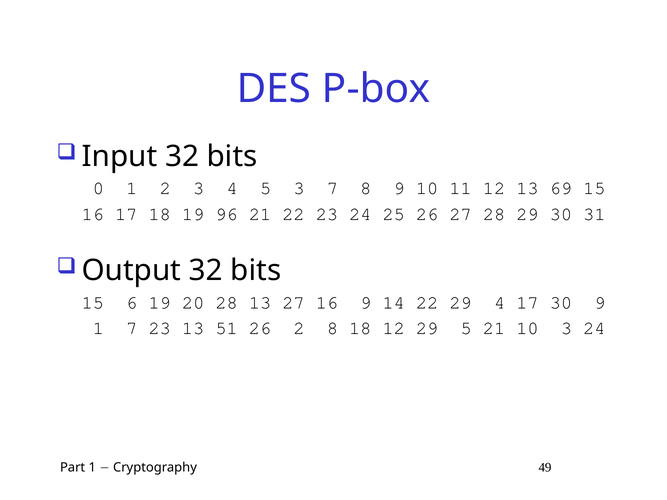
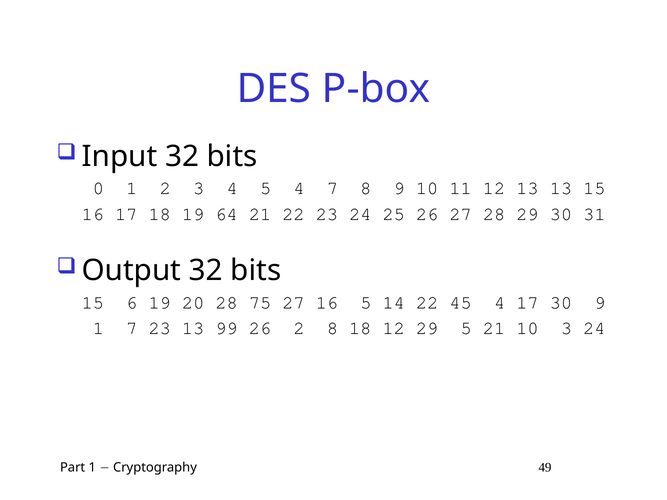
5 3: 3 -> 4 (299, 188)
13 69: 69 -> 13 (561, 188)
96: 96 -> 64 (227, 214)
28 13: 13 -> 75 (260, 303)
16 9: 9 -> 5 (366, 303)
22 29: 29 -> 45 (461, 303)
51: 51 -> 99 (227, 329)
